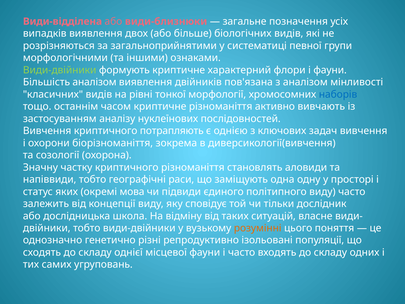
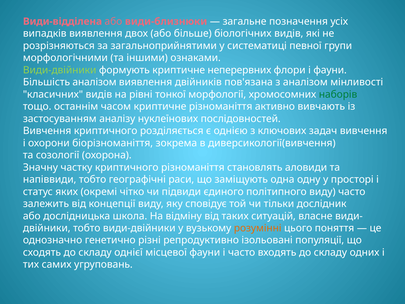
характерний: характерний -> неперервних (239, 70)
наборів colour: blue -> green (338, 94)
потрапляють: потрапляють -> розділяється (172, 131)
мова: мова -> чітко (132, 192)
